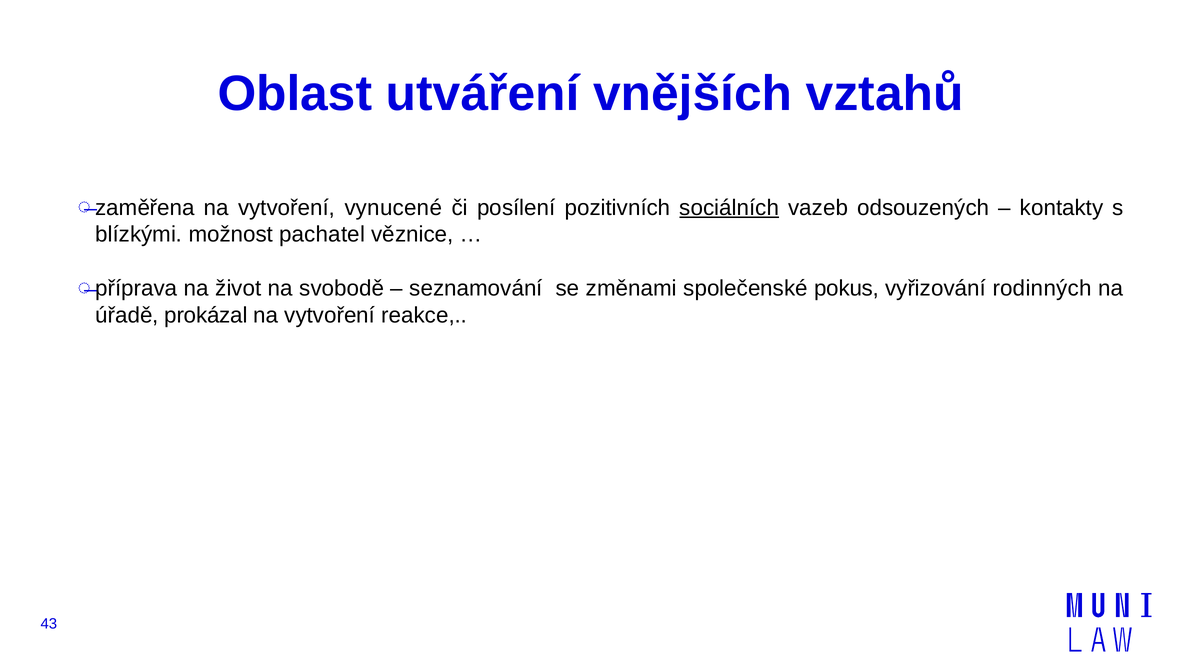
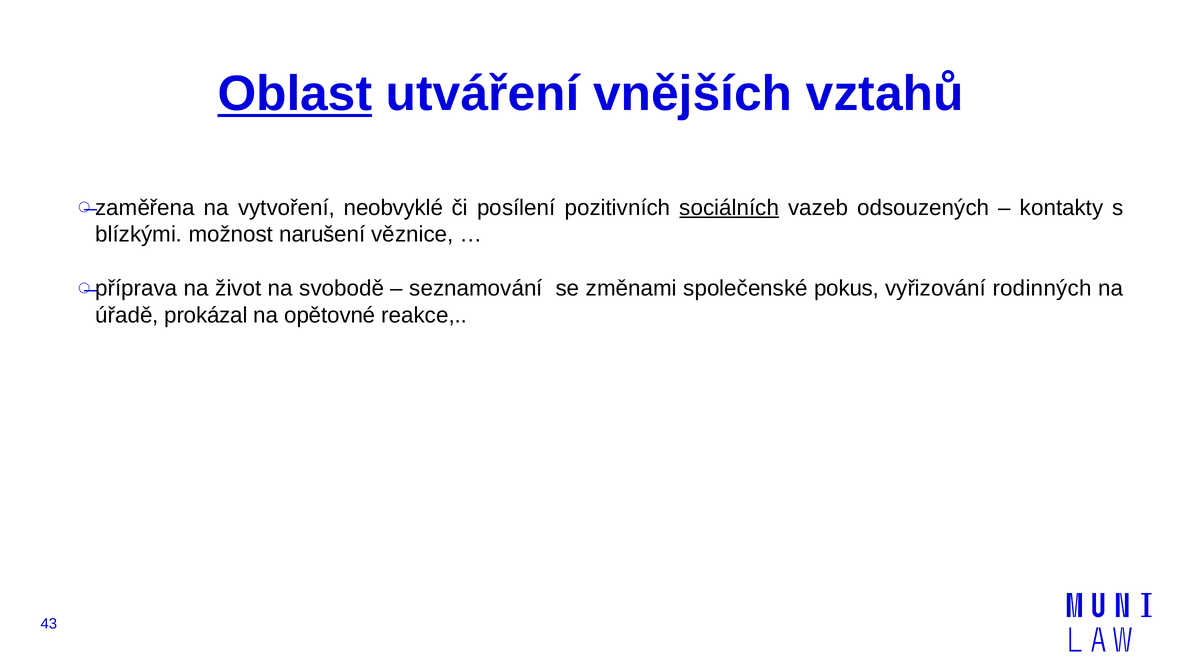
Oblast underline: none -> present (295, 94)
vynucené: vynucené -> neobvyklé (394, 208)
pachatel: pachatel -> narušení (322, 235)
vytvoření: vytvoření -> opětovné (330, 315)
